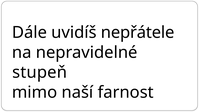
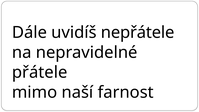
stupeň: stupeň -> přátele (40, 72)
